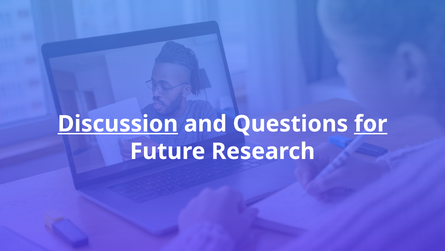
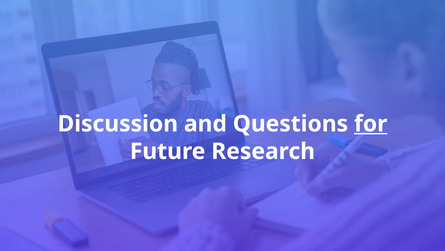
Discussion underline: present -> none (118, 124)
